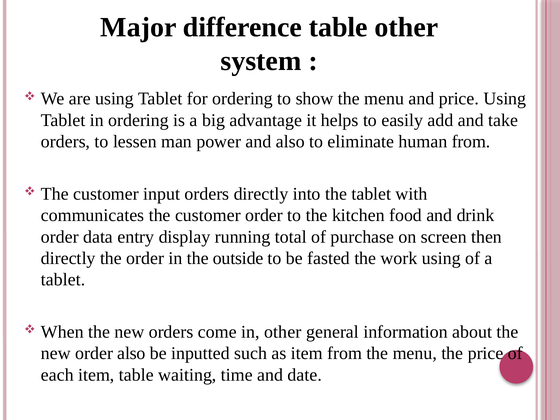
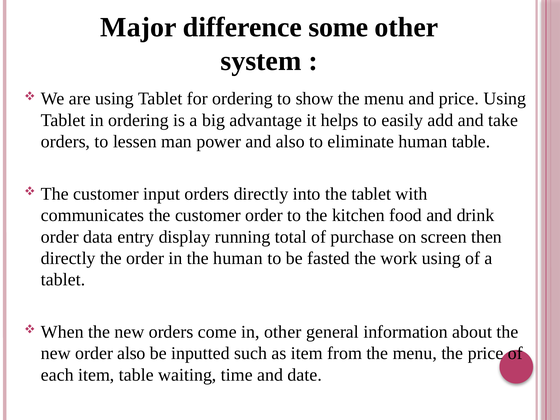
difference table: table -> some (338, 27)
human from: from -> table (471, 142)
the outside: outside -> human (238, 258)
